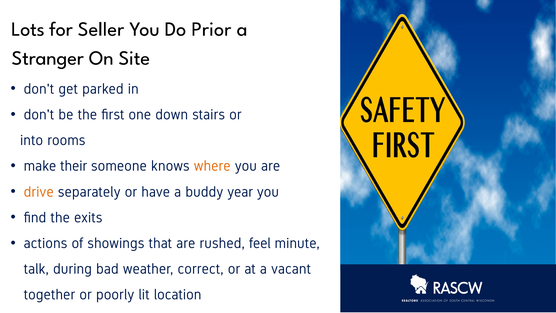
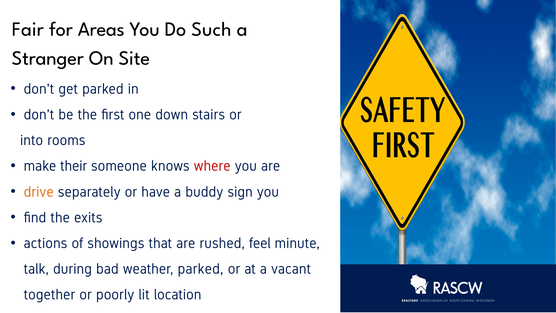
Lots: Lots -> Fair (28, 29)
Seller: Seller -> Areas (101, 29)
Prior: Prior -> Such (211, 29)
where colour: orange -> red (212, 166)
year: year -> sign (240, 192)
weather correct: correct -> parked (201, 269)
